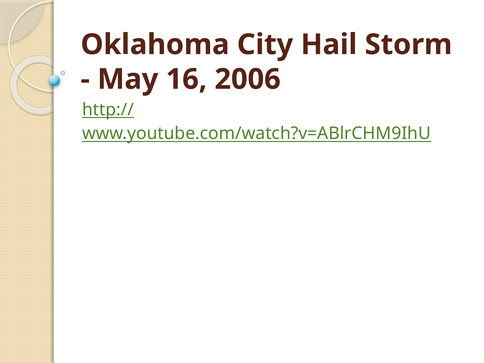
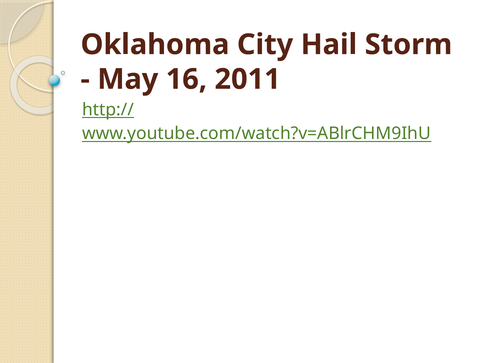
2006: 2006 -> 2011 (248, 79)
